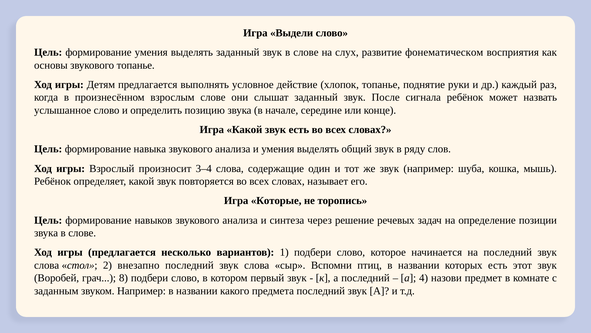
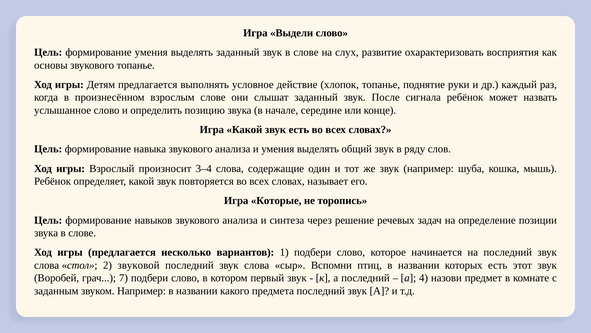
фонематическом: фонематическом -> охарактеризовать (444, 52)
внезапно: внезапно -> звуковой (138, 265)
8: 8 -> 7 (123, 278)
